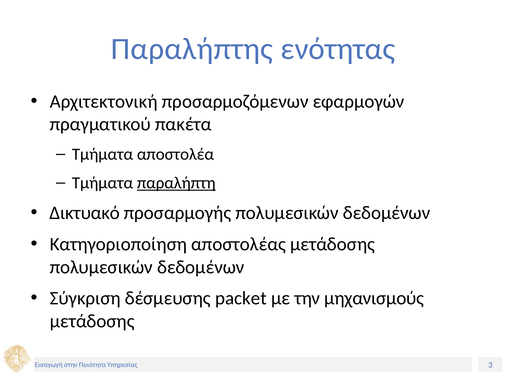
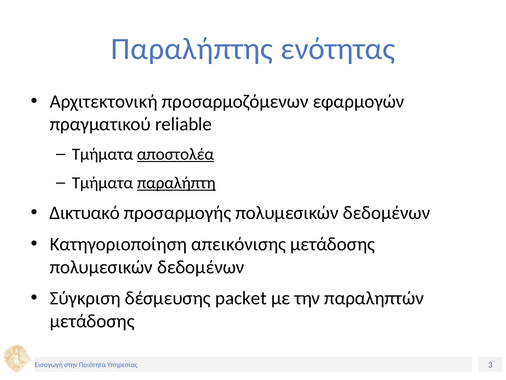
πακέτα: πακέτα -> reliable (184, 124)
αποστολέα underline: none -> present (175, 154)
αποστολέας: αποστολέας -> απεικόνισης (239, 244)
μηχανισμούς: μηχανισμούς -> παραληπτών (374, 298)
